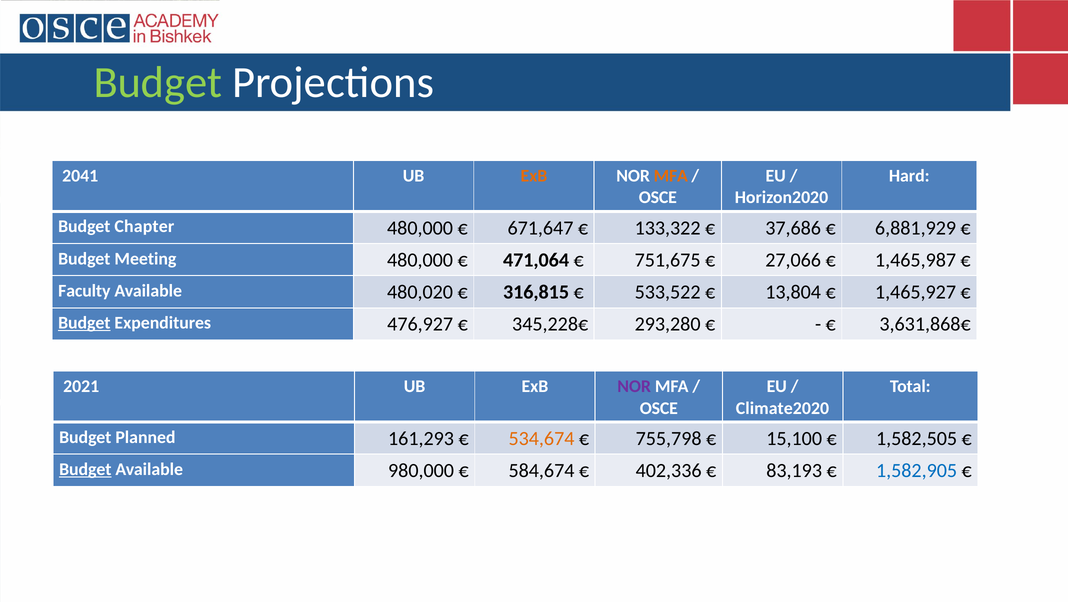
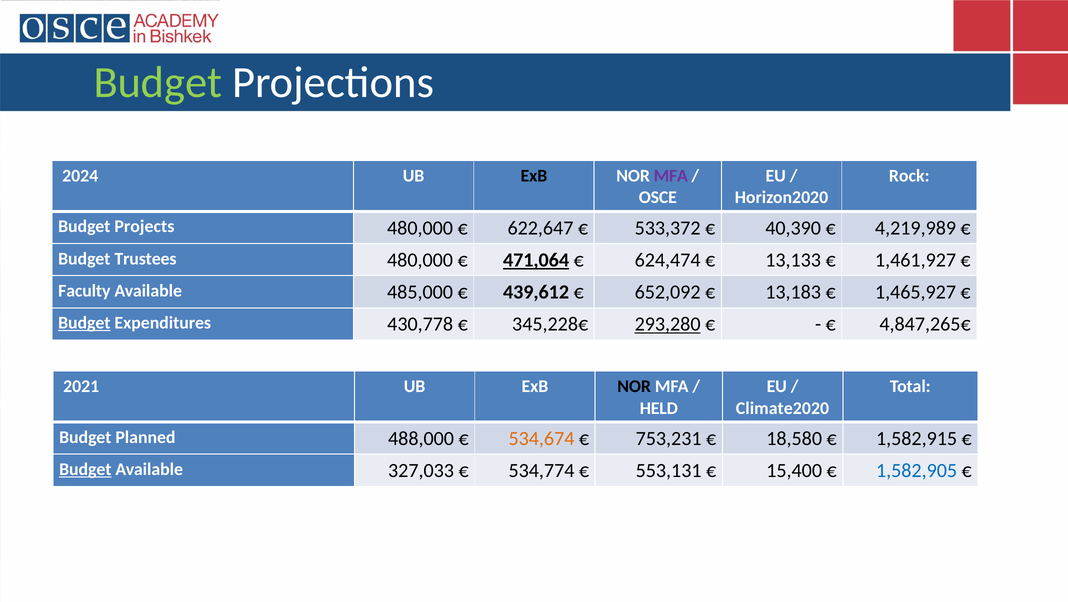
2041: 2041 -> 2024 (80, 176)
ExB colour: orange -> black (534, 176)
MFA colour: orange -> purple (671, 176)
Hard: Hard -> Rock (909, 176)
Chapter: Chapter -> Projects (144, 227)
671,647: 671,647 -> 622,647 (540, 228)
133,322: 133,322 -> 533,372 (668, 228)
37,686: 37,686 -> 40,390 (793, 228)
6,881,929: 6,881,929 -> 4,219,989 (916, 228)
Meeting: Meeting -> Trustees (145, 259)
471,064 underline: none -> present (536, 260)
751,675: 751,675 -> 624,474 (668, 260)
27,066: 27,066 -> 13,133 (793, 260)
1,465,987: 1,465,987 -> 1,461,927 (916, 260)
480,020: 480,020 -> 485,000 (420, 292)
316,815: 316,815 -> 439,612 (536, 292)
533,522: 533,522 -> 652,092 (668, 292)
13,804: 13,804 -> 13,183 (793, 292)
476,927: 476,927 -> 430,778 (420, 324)
293,280 underline: none -> present (668, 324)
3,631,868€: 3,631,868€ -> 4,847,265€ (925, 324)
NOR colour: purple -> black (634, 387)
OSCE: OSCE -> HELD (659, 408)
161,293: 161,293 -> 488,000 (421, 439)
755,798: 755,798 -> 753,231 (669, 439)
15,100: 15,100 -> 18,580 (794, 439)
1,582,505: 1,582,505 -> 1,582,915 (917, 439)
980,000: 980,000 -> 327,033 (421, 471)
584,674: 584,674 -> 534,774 (541, 471)
402,336: 402,336 -> 553,131 (669, 471)
83,193: 83,193 -> 15,400 (794, 471)
